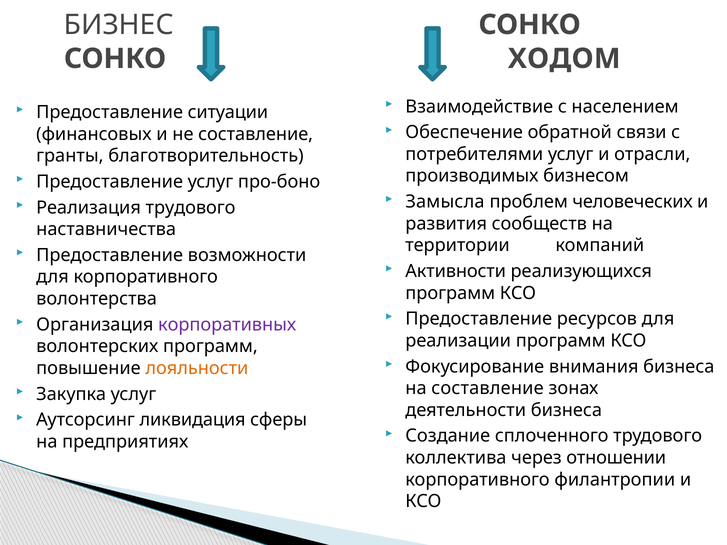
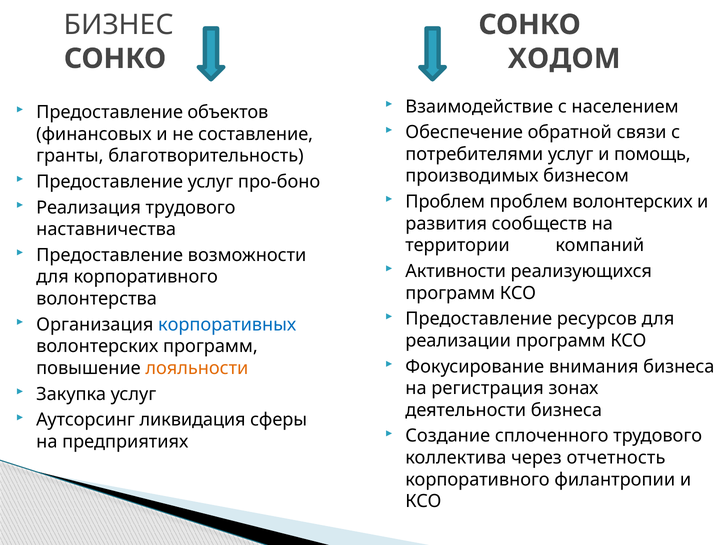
ситуации: ситуации -> объектов (228, 112)
отрасли: отрасли -> помощь (652, 154)
Замысла: Замысла -> Проблем (445, 202)
проблем человеческих: человеческих -> волонтерских (633, 202)
корпоративных colour: purple -> blue (227, 325)
на составление: составление -> регистрация (488, 388)
отношении: отношении -> отчетность (616, 458)
